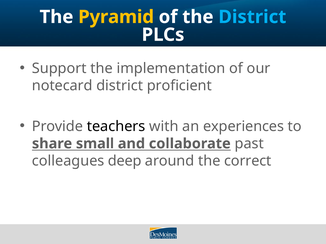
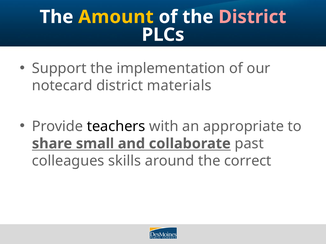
Pyramid: Pyramid -> Amount (116, 17)
District colour: light blue -> pink (252, 17)
proficient: proficient -> materials (179, 86)
experiences: experiences -> appropriate (244, 126)
deep: deep -> skills (125, 161)
